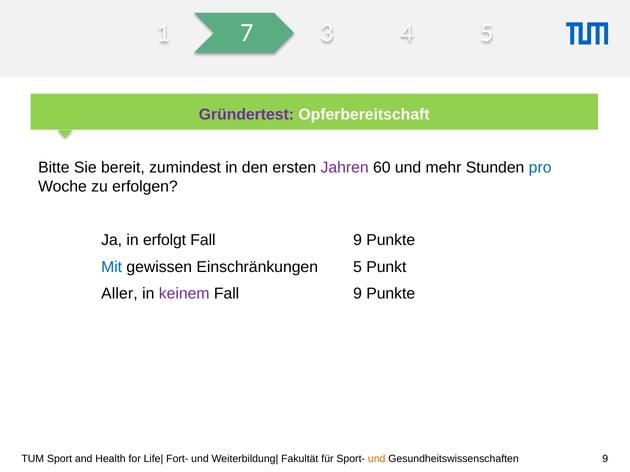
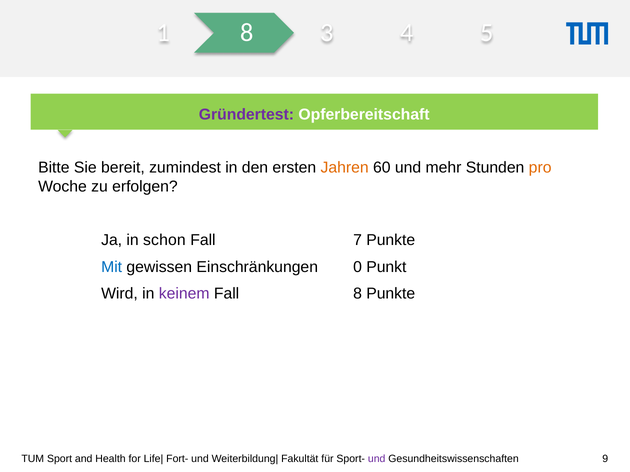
1 7: 7 -> 8 (247, 33)
Jahren colour: purple -> orange (345, 168)
pro colour: blue -> orange (540, 168)
erfolgt: erfolgt -> schon (164, 240)
9: 9 -> 7 (358, 240)
Einschränkungen 5: 5 -> 0 (358, 267)
Aller: Aller -> Wird (119, 294)
9: 9 -> 8 (358, 294)
und colour: orange -> purple (377, 459)
